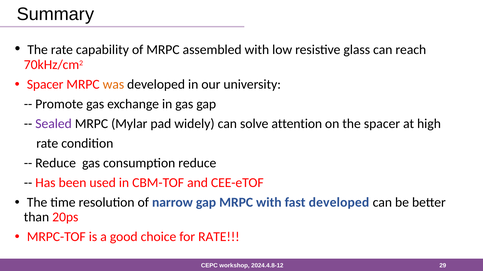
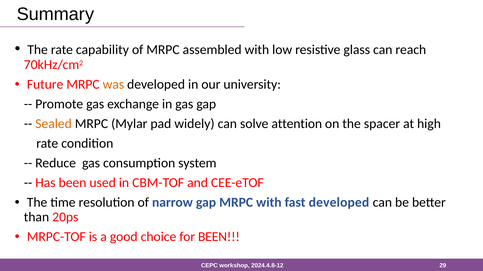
Spacer: Spacer -> Future (45, 85)
Sealed colour: purple -> orange (54, 124)
consumption reduce: reduce -> system (197, 163)
for RATE: RATE -> BEEN (219, 237)
